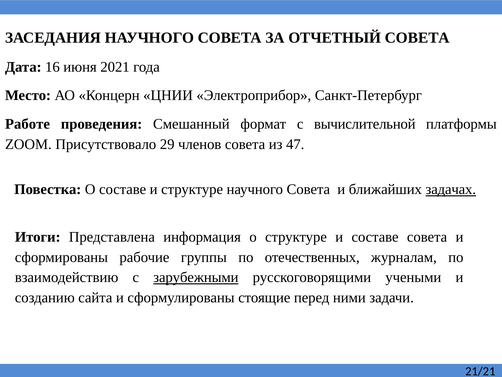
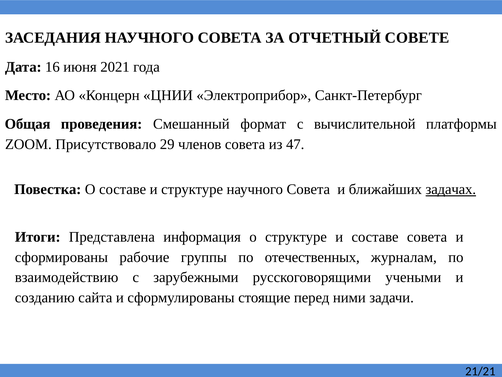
ОТЧЕТНЫЙ СОВЕТА: СОВЕТА -> СОВЕТЕ (417, 38)
Работе: Работе -> Общая (28, 124)
зарубежными underline: present -> none (196, 277)
